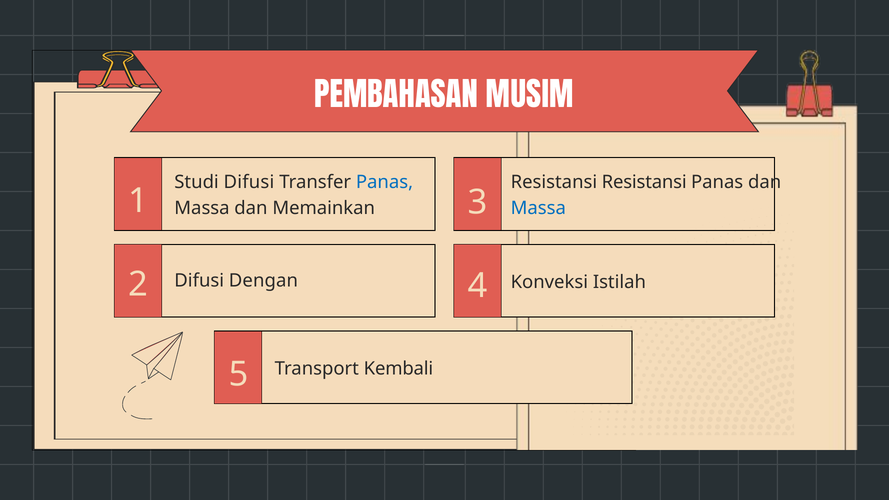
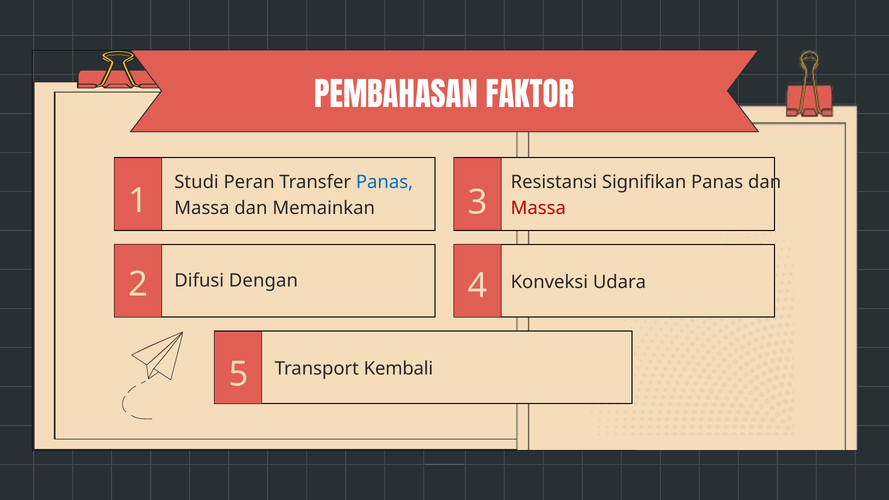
MUSIM: MUSIM -> FAKTOR (530, 97)
Resistansi Resistansi: Resistansi -> Signifikan (644, 182)
Studi Difusi: Difusi -> Peran (249, 182)
Massa colour: blue -> red (538, 208)
Istilah: Istilah -> Udara (619, 282)
